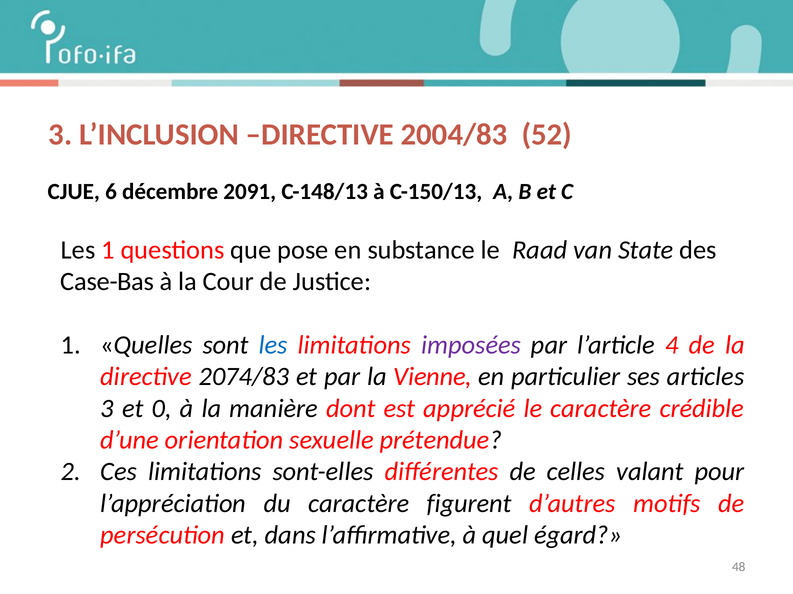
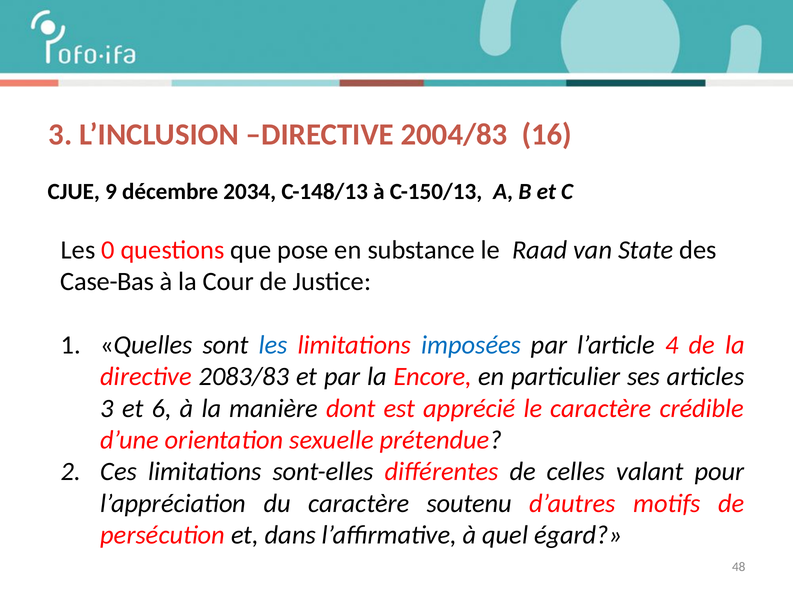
52: 52 -> 16 (547, 135)
6: 6 -> 9 (111, 192)
2091: 2091 -> 2034 (250, 192)
Les 1: 1 -> 0 (108, 250)
imposées colour: purple -> blue (471, 345)
2074/83: 2074/83 -> 2083/83 (244, 377)
Vienne: Vienne -> Encore (433, 377)
0: 0 -> 6 (162, 409)
figurent: figurent -> soutenu (469, 504)
